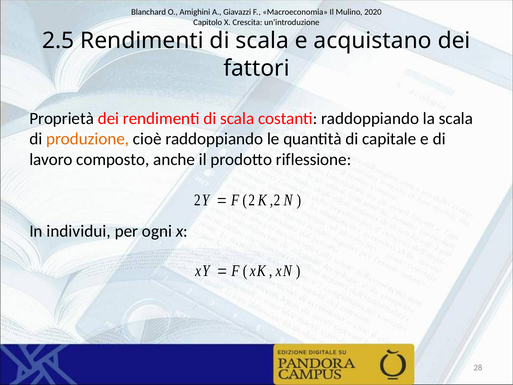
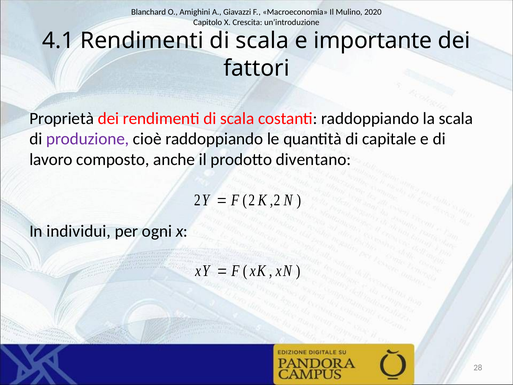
2.5: 2.5 -> 4.1 (58, 41)
acquistano: acquistano -> importante (373, 41)
produzione colour: orange -> purple (88, 139)
riflessione: riflessione -> diventano (313, 159)
